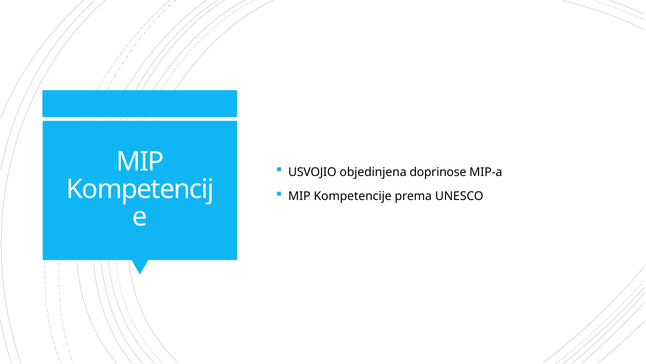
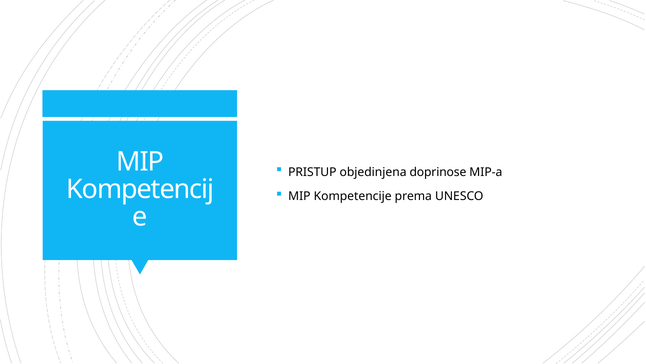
USVOJIO: USVOJIO -> PRISTUP (312, 172)
